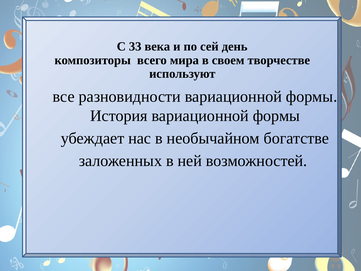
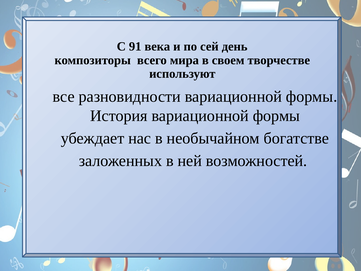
33: 33 -> 91 (135, 47)
